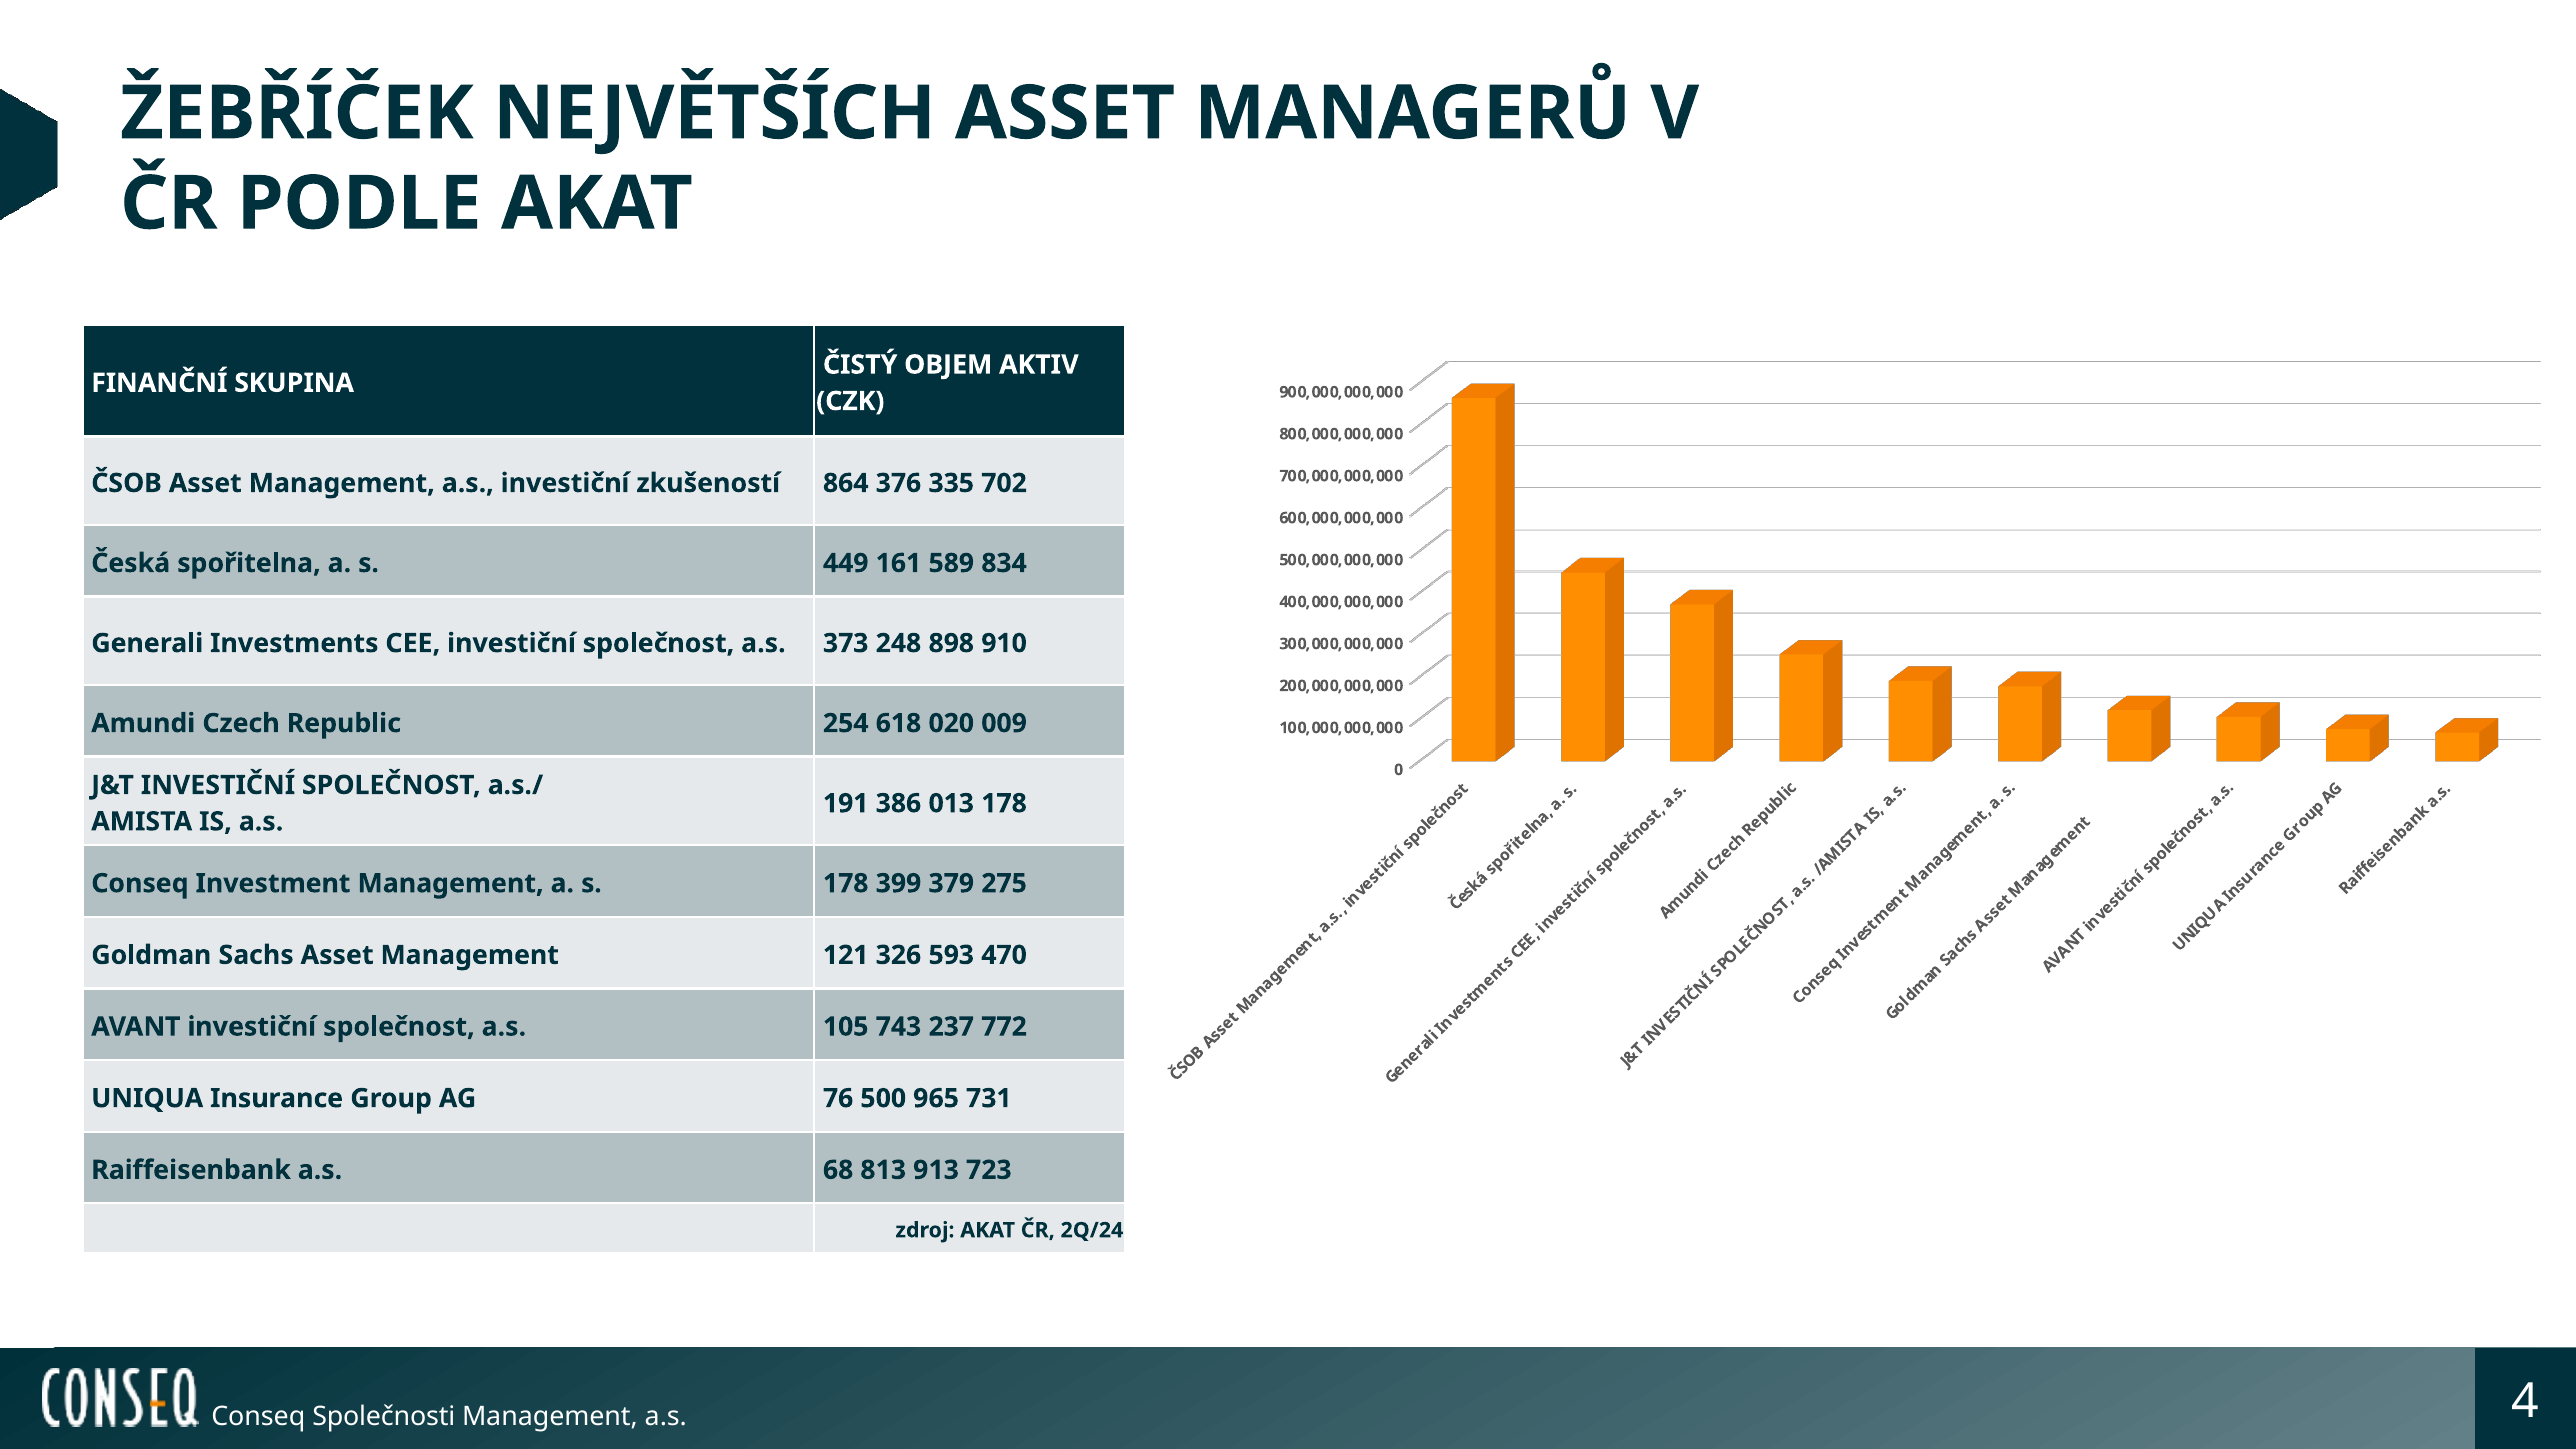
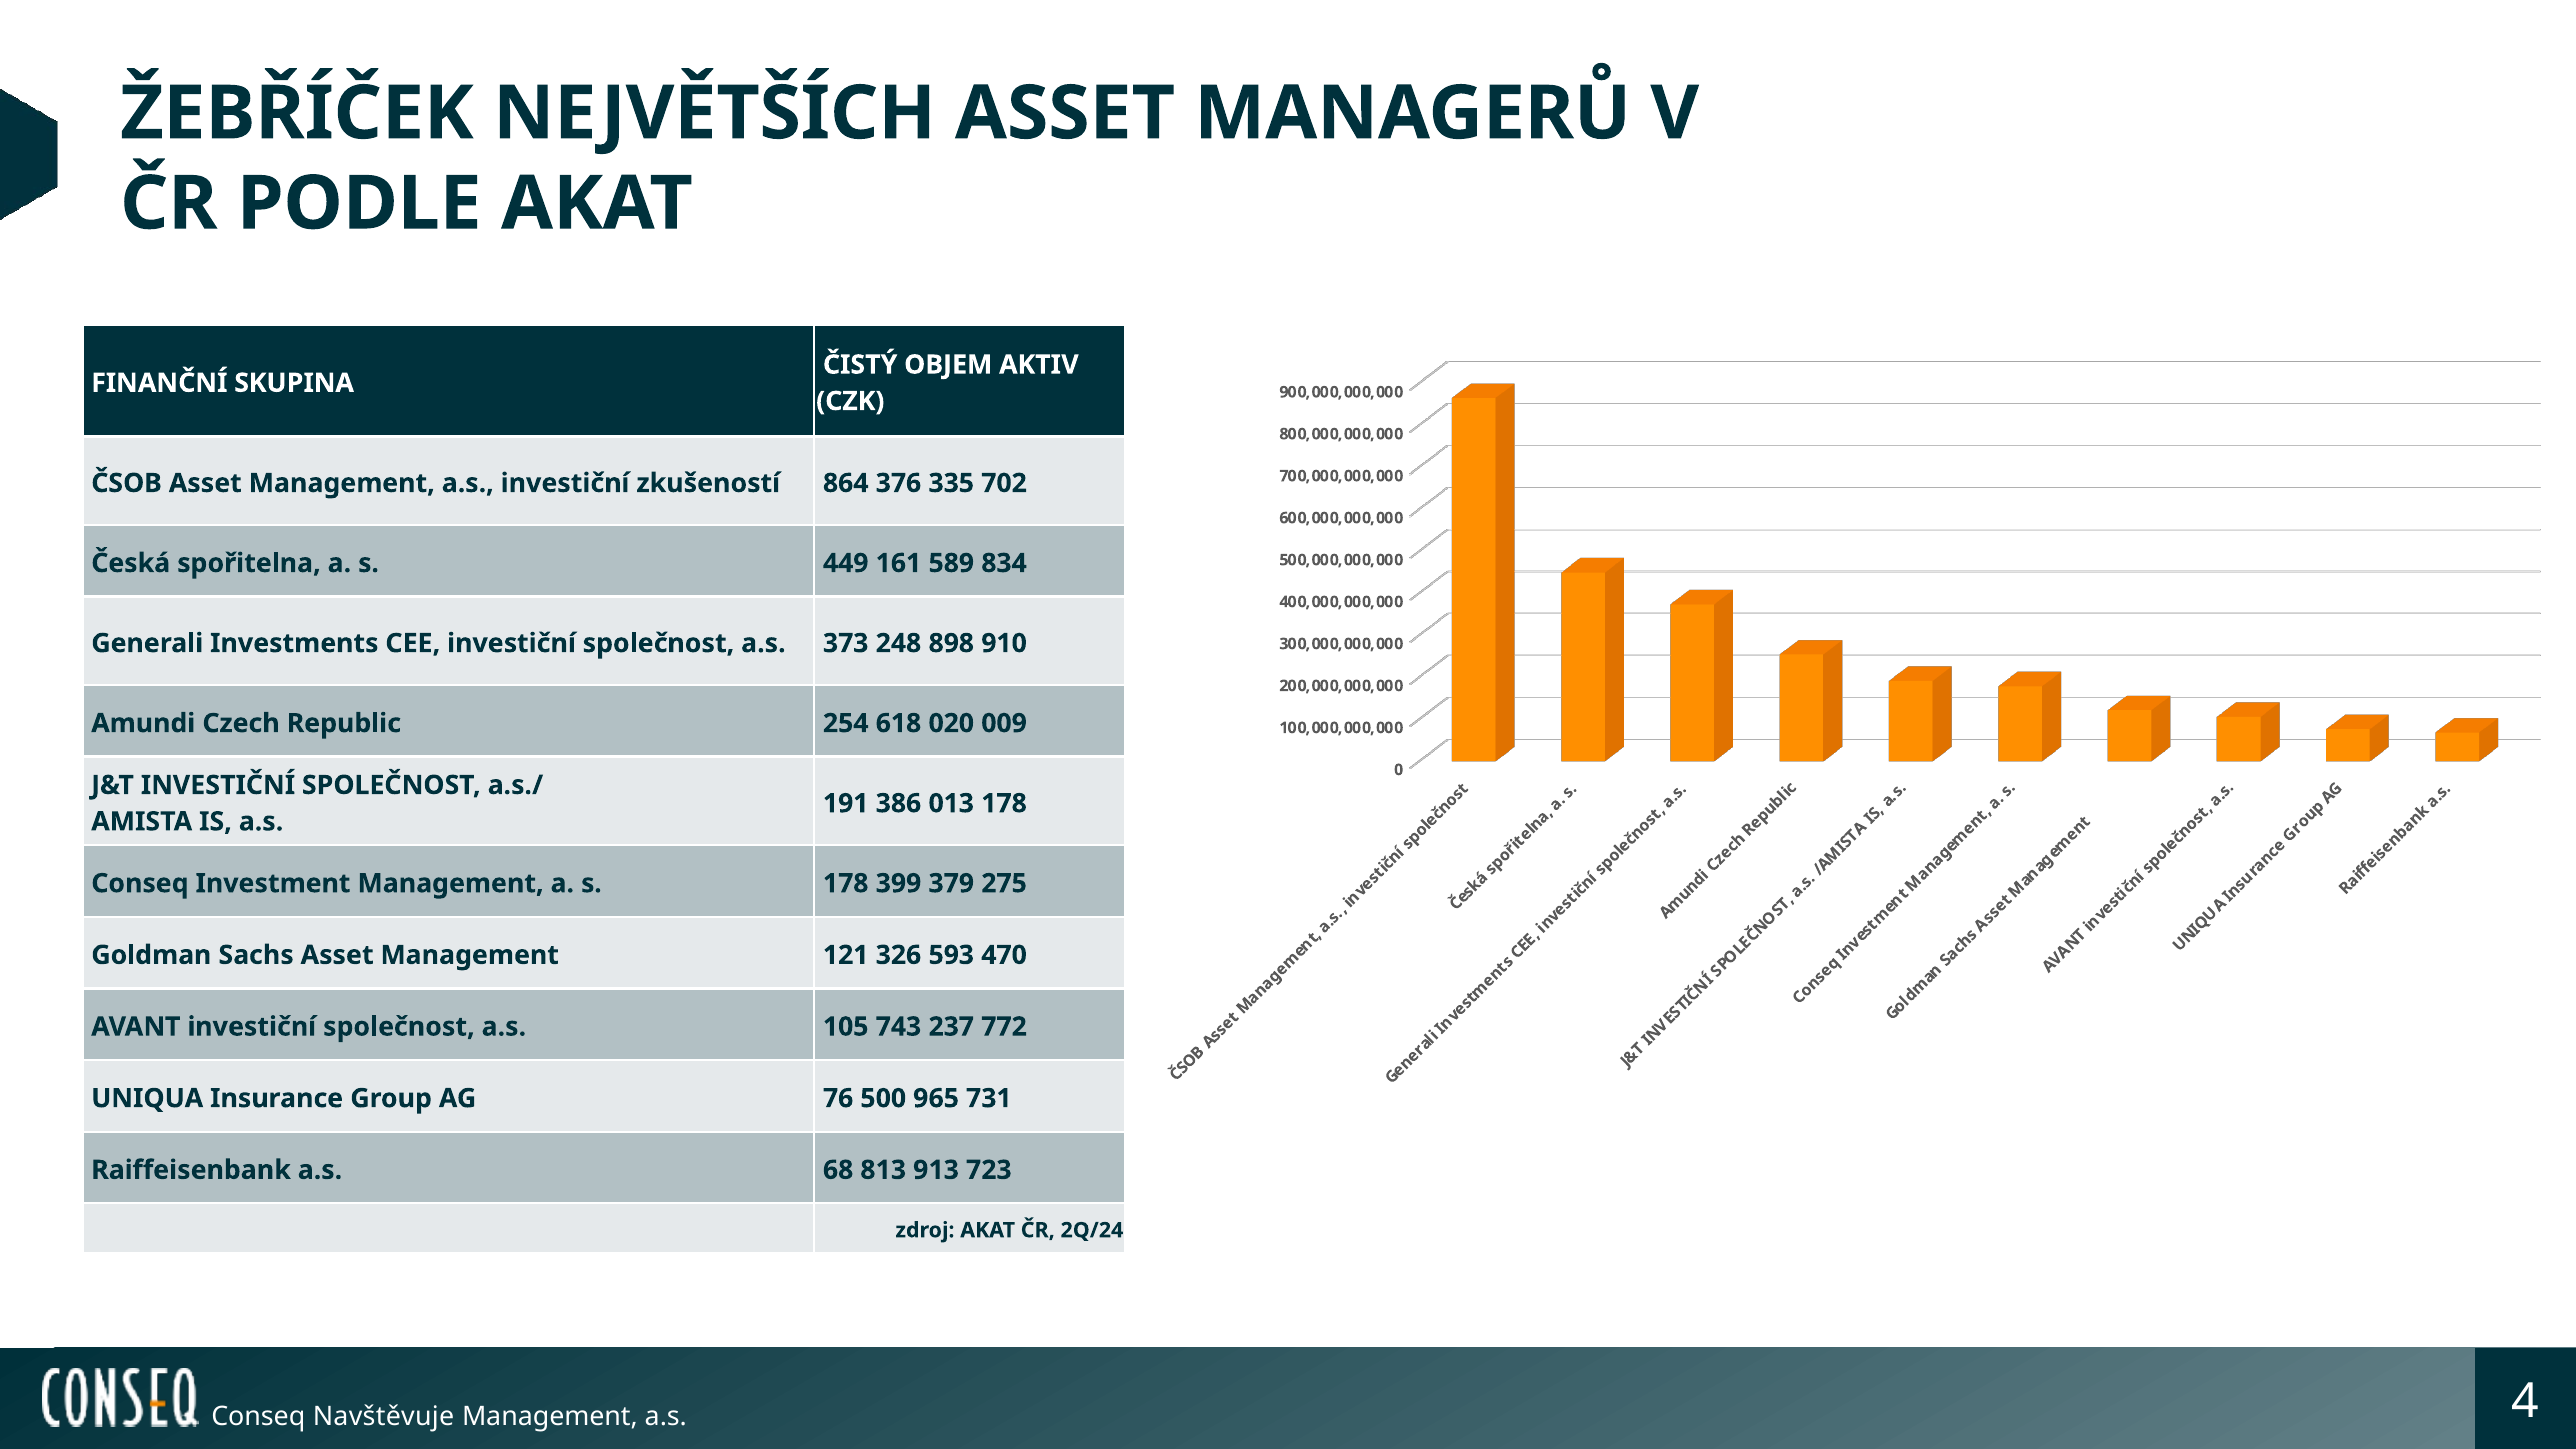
Společnosti: Společnosti -> Navštěvuje (384, 1417)
